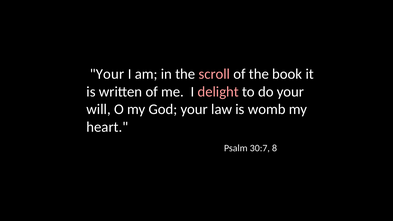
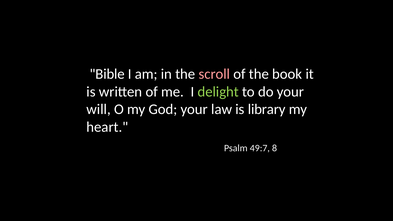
Your: Your -> Bible (107, 74)
delight colour: pink -> light green (218, 92)
womb: womb -> library (267, 109)
30:7: 30:7 -> 49:7 (260, 148)
